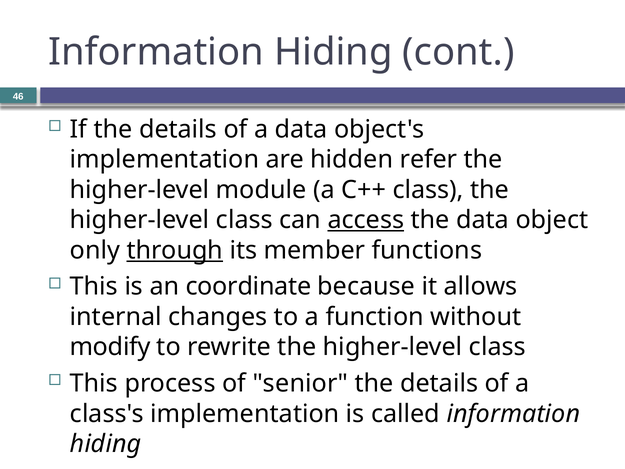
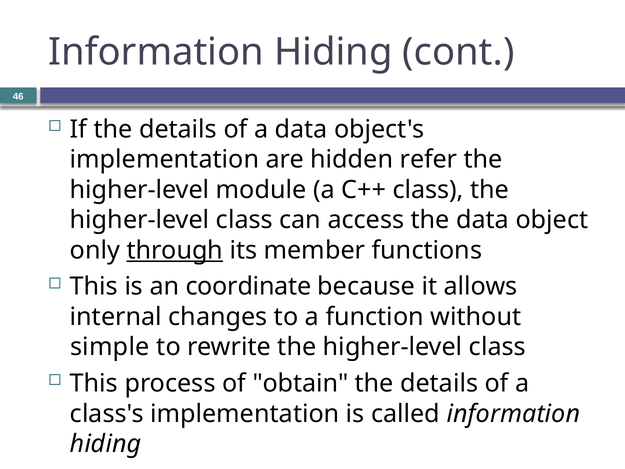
access underline: present -> none (366, 220)
modify: modify -> simple (110, 347)
senior: senior -> obtain (300, 383)
